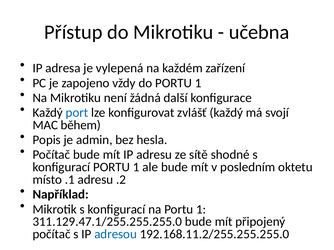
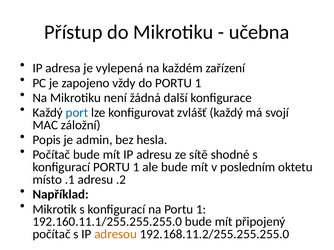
během: během -> záložní (81, 125)
311.129.47.1/255.255.255.0: 311.129.47.1/255.255.255.0 -> 192.160.11.1/255.255.255.0 (107, 222)
adresou colour: blue -> orange (116, 235)
